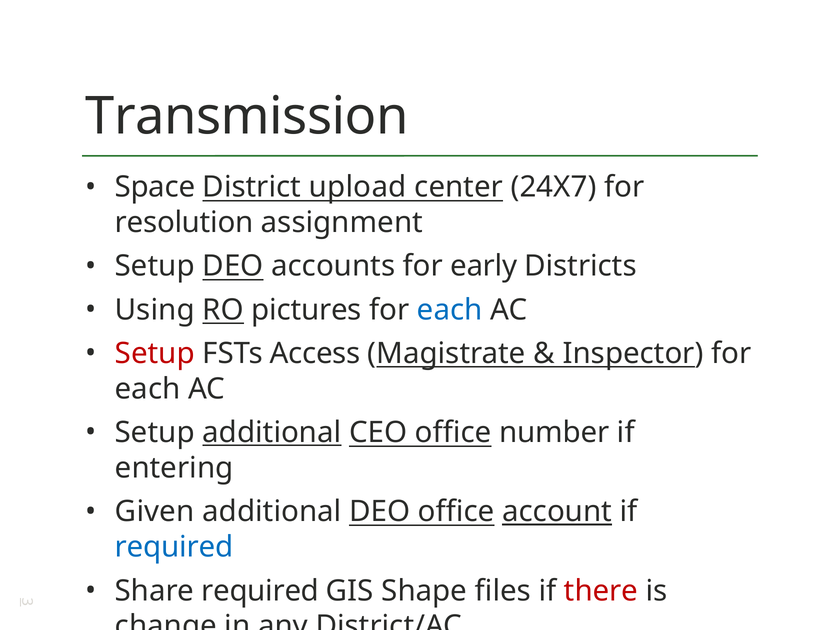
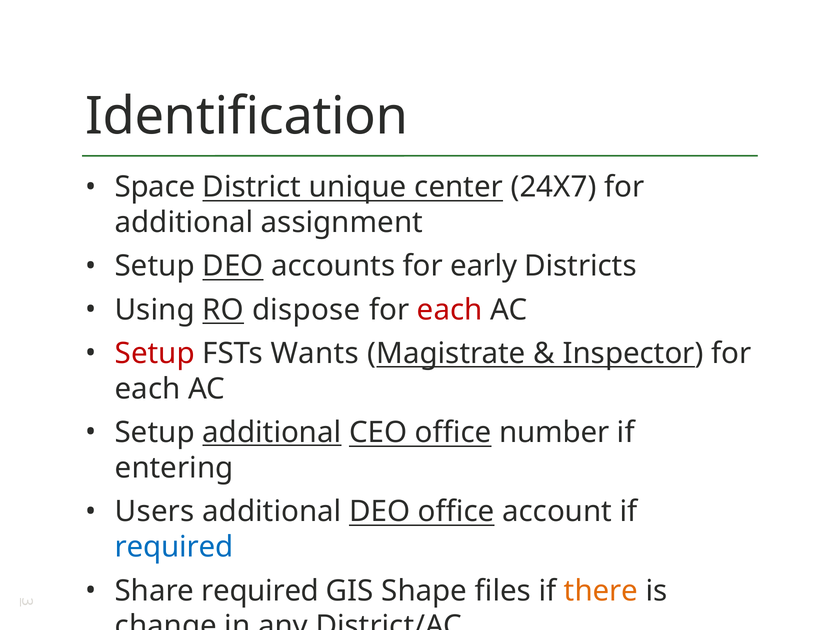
Transmission: Transmission -> Identification (247, 117)
upload: upload -> unique (358, 187)
resolution: resolution -> additional (184, 223)
pictures: pictures -> dispose (306, 310)
each colour: blue -> red (450, 310)
Access: Access -> Wants (315, 354)
Given: Given -> Users (155, 512)
account underline: present -> none (557, 512)
there colour: red -> orange (601, 591)
